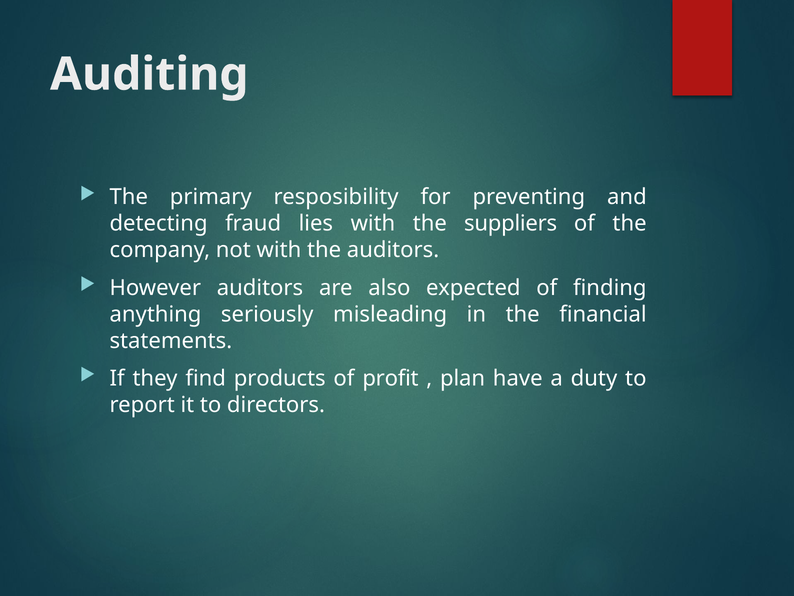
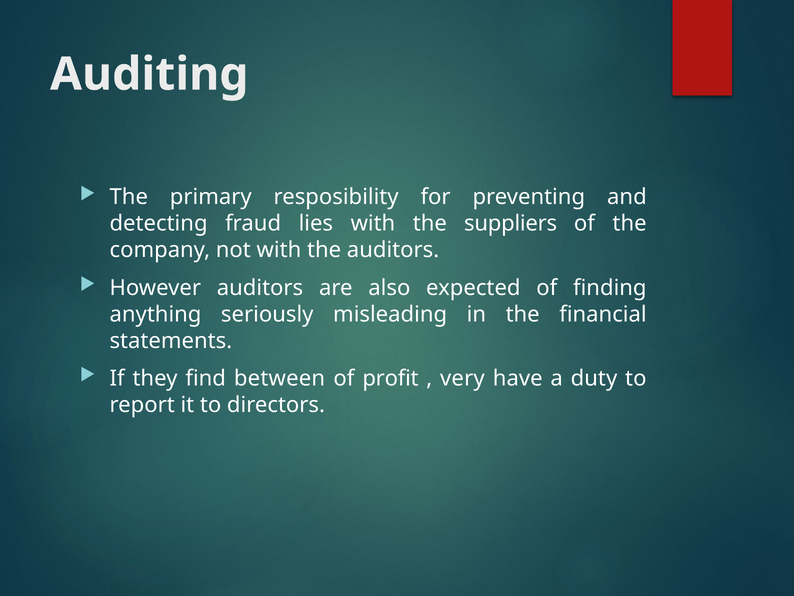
products: products -> between (280, 378)
plan: plan -> very (462, 378)
